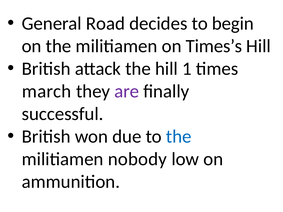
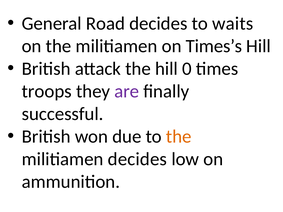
begin: begin -> waits (233, 23)
1: 1 -> 0 (187, 69)
march: march -> troops (47, 91)
the colour: blue -> orange (179, 137)
militiamen nobody: nobody -> decides (137, 159)
